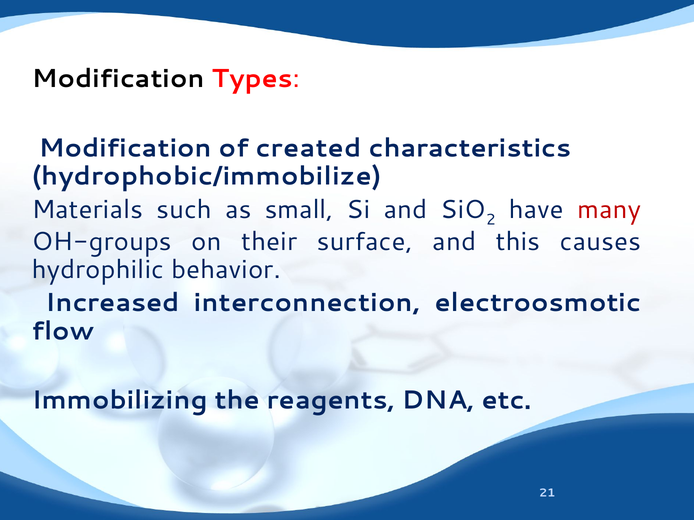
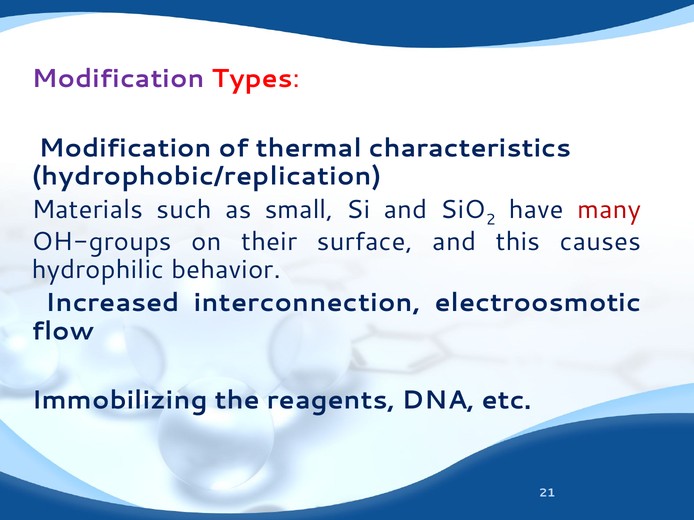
Modification colour: black -> purple (118, 79)
created: created -> thermal (309, 148)
hydrophobic/immobilize: hydrophobic/immobilize -> hydrophobic/replication (206, 177)
